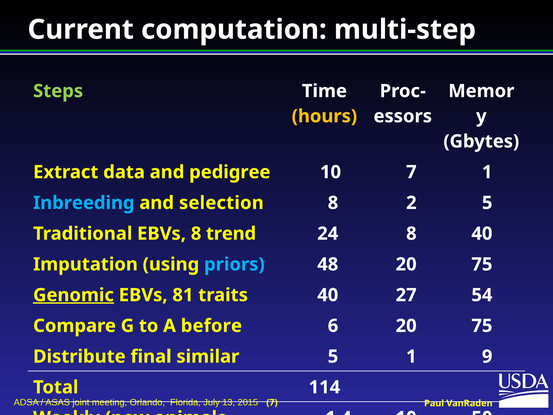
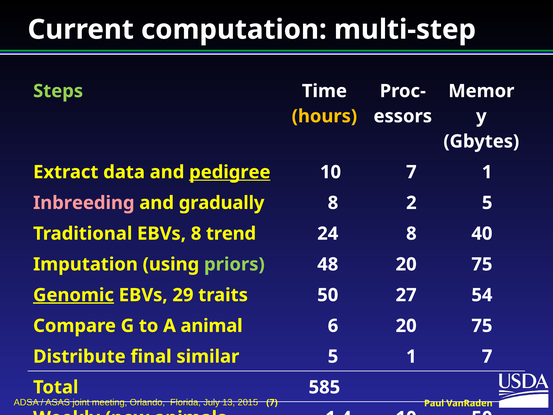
pedigree underline: none -> present (230, 172)
Inbreeding colour: light blue -> pink (84, 203)
selection: selection -> gradually (222, 203)
priors colour: light blue -> light green (234, 264)
81: 81 -> 29 (183, 295)
traits 40: 40 -> 50 (328, 295)
before: before -> animal (212, 326)
1 9: 9 -> 7 (487, 356)
114: 114 -> 585 (324, 387)
